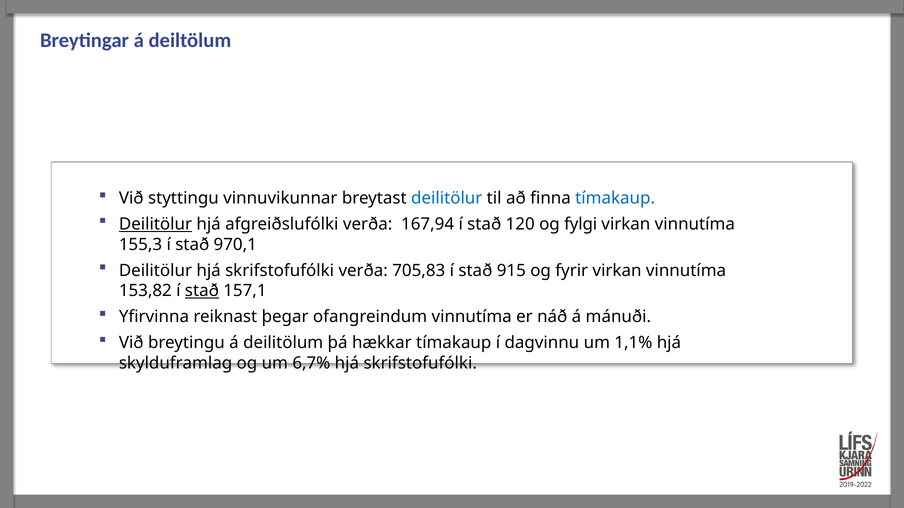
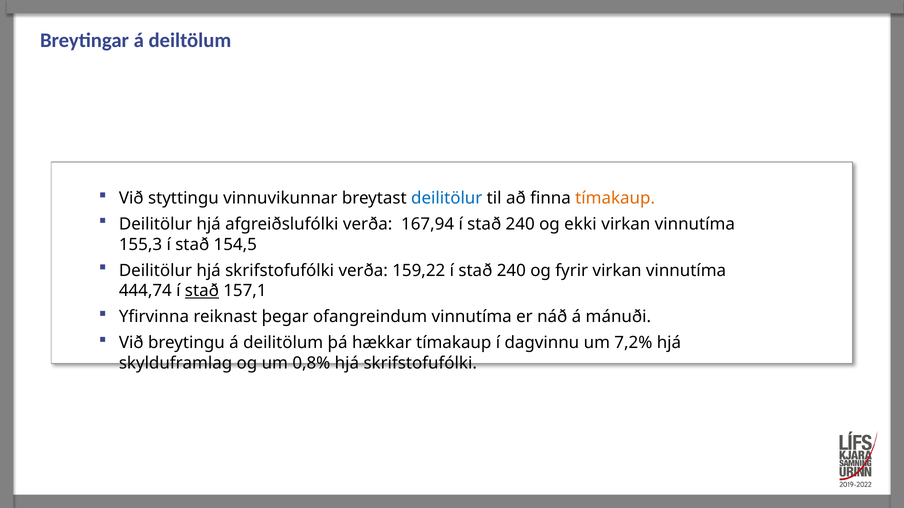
tímakaup colour: blue -> orange (615, 198)
Deilitölur underline: present -> none (155, 224)
167,94 í stað 120: 120 -> 240 (520, 224)
fylgi: fylgi -> ekki (580, 224)
970,1: 970,1 -> 154,5 (235, 245)
705,83: 705,83 -> 159,22 (419, 271)
915: 915 -> 240 (511, 271)
153,82: 153,82 -> 444,74 (145, 291)
1,1%: 1,1% -> 7,2% (633, 343)
6,7%: 6,7% -> 0,8% (311, 363)
